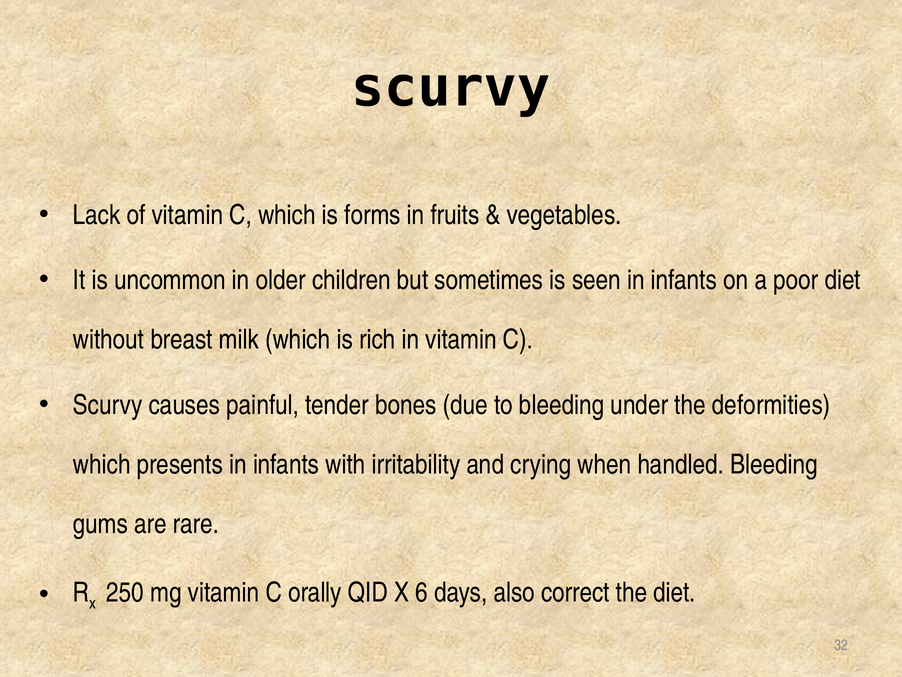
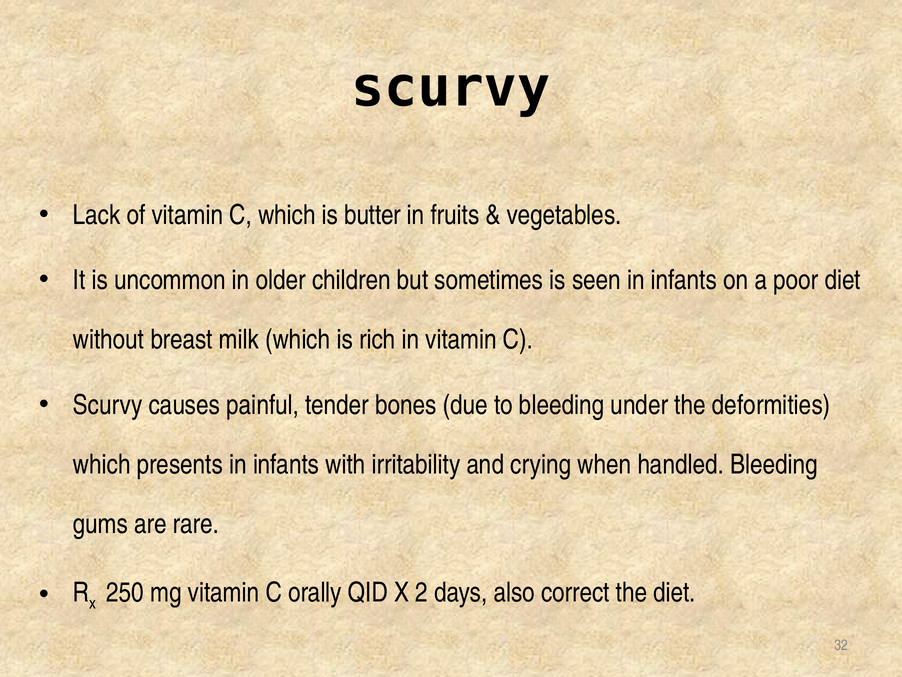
forms: forms -> butter (373, 215)
6: 6 -> 2 (422, 592)
